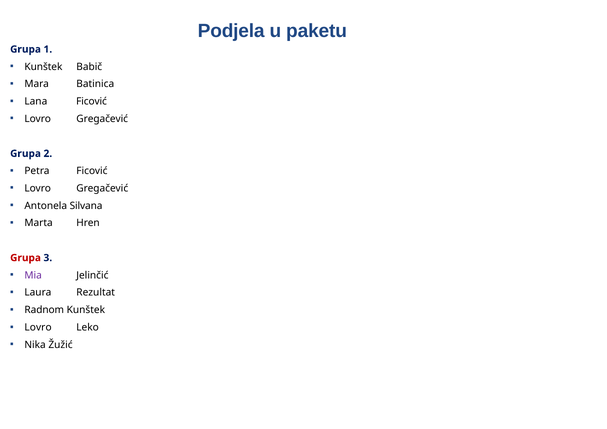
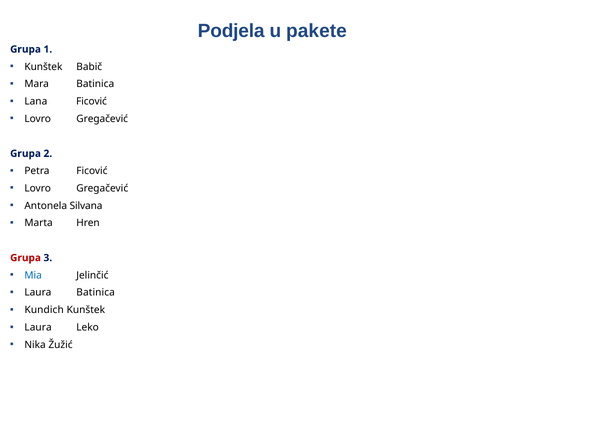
paketu: paketu -> pakete (316, 31)
Mia colour: purple -> blue (33, 275)
Laura Rezultat: Rezultat -> Batinica (96, 293)
Radnom: Radnom -> Kundich (44, 310)
Lovro: Lovro -> Laura (38, 328)
